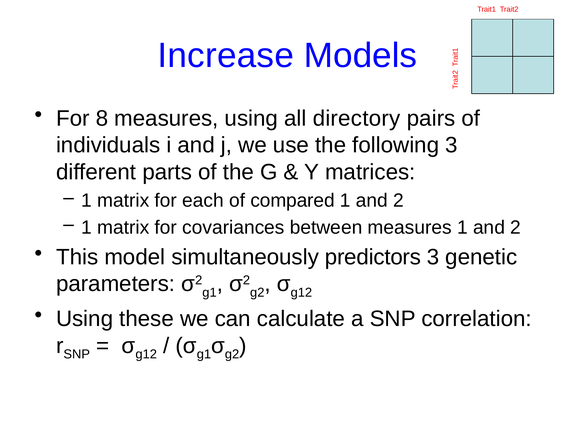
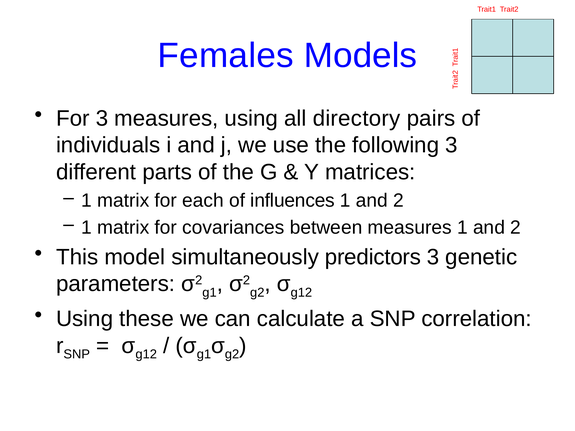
Increase: Increase -> Females (226, 56)
For 8: 8 -> 3 (102, 118)
compared: compared -> influences (293, 201)
